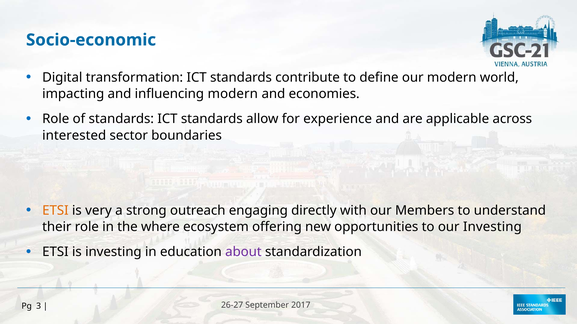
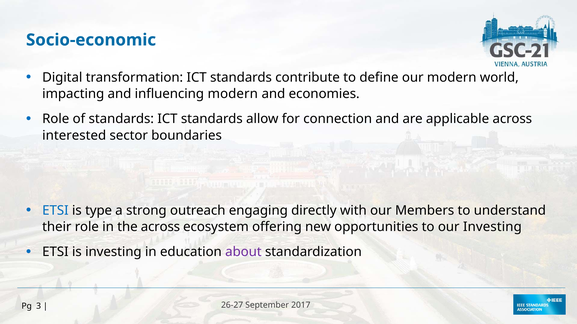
experience: experience -> connection (338, 119)
ETSI colour: orange -> blue (55, 211)
very: very -> type (99, 211)
the where: where -> across (160, 227)
